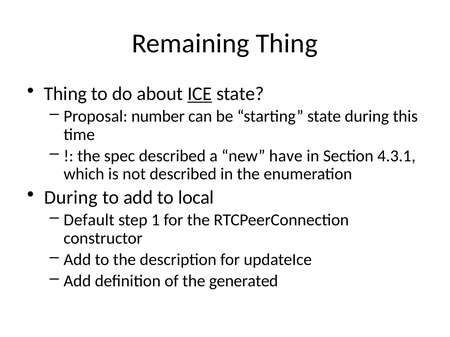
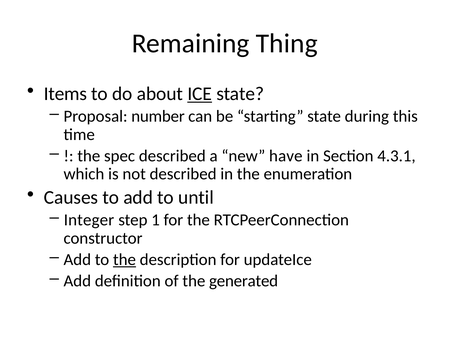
Thing: Thing -> Items (65, 94)
During: During -> Causes (71, 198)
local: local -> until (196, 198)
Default: Default -> Integer (89, 220)
the underline: none -> present (124, 260)
